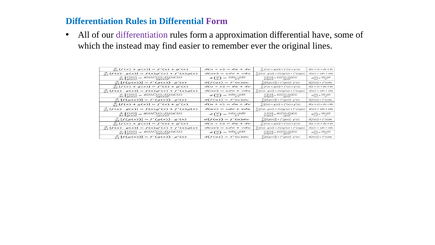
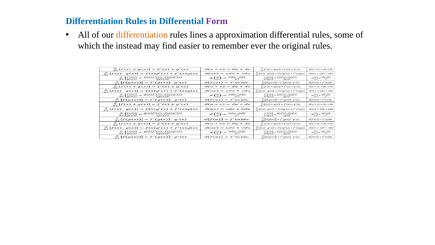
differentiation colour: purple -> orange (142, 35)
rules form: form -> lines (198, 35)
differential have: have -> rules (322, 35)
original lines: lines -> rules (322, 46)
